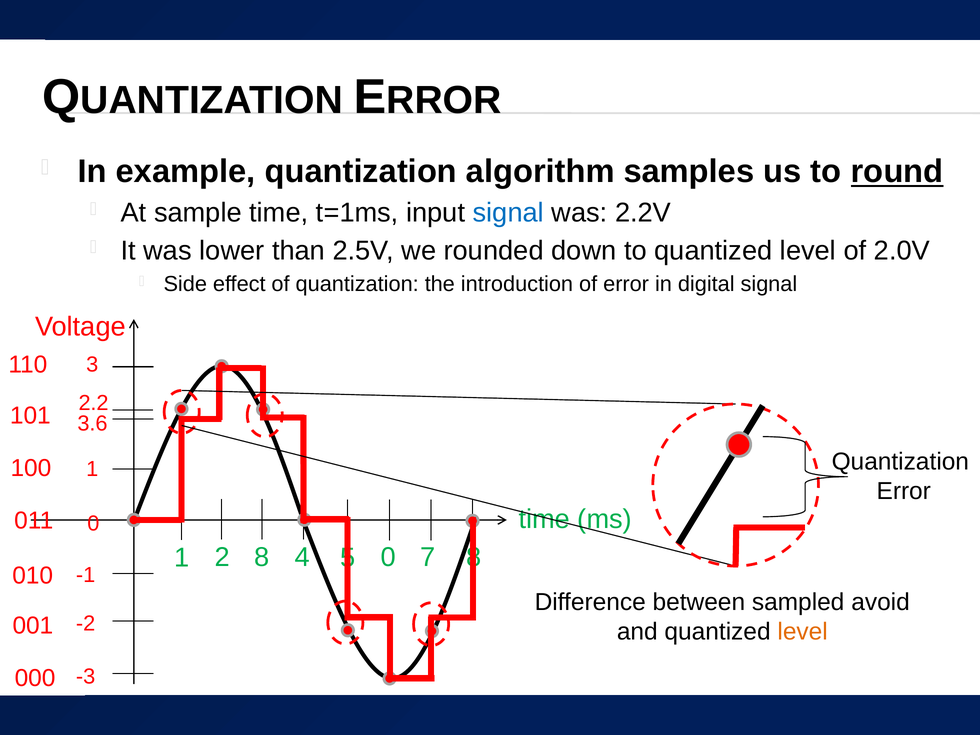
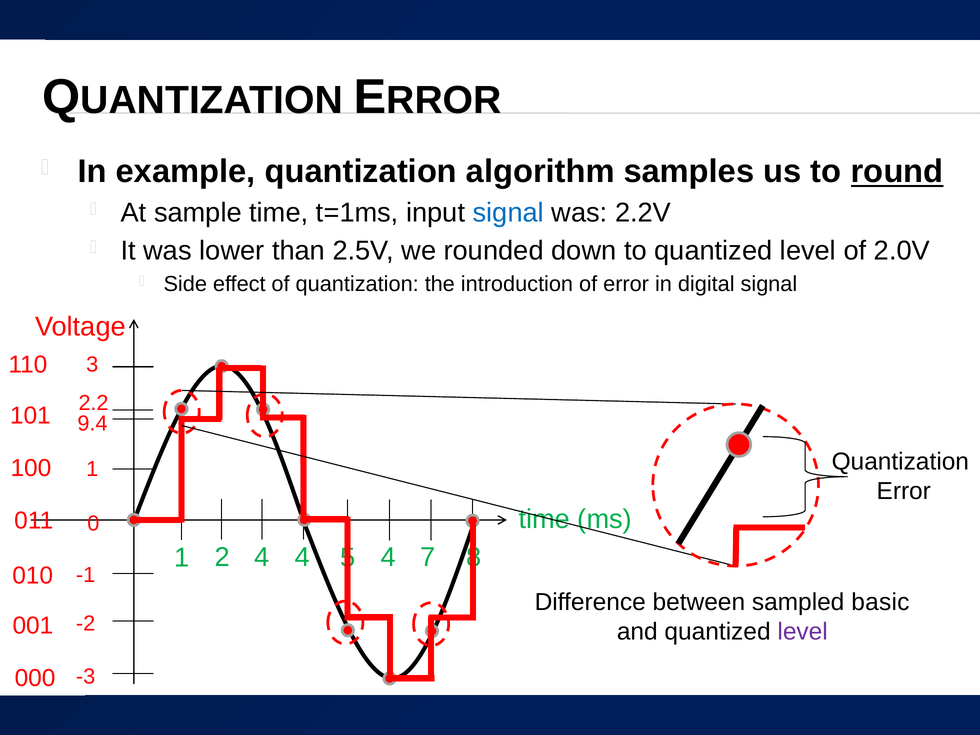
3.6: 3.6 -> 9.4 (92, 424)
2 8: 8 -> 4 (262, 557)
0: 0 -> 4 (388, 557)
avoid: avoid -> basic (880, 602)
level colour: orange -> purple (803, 632)
